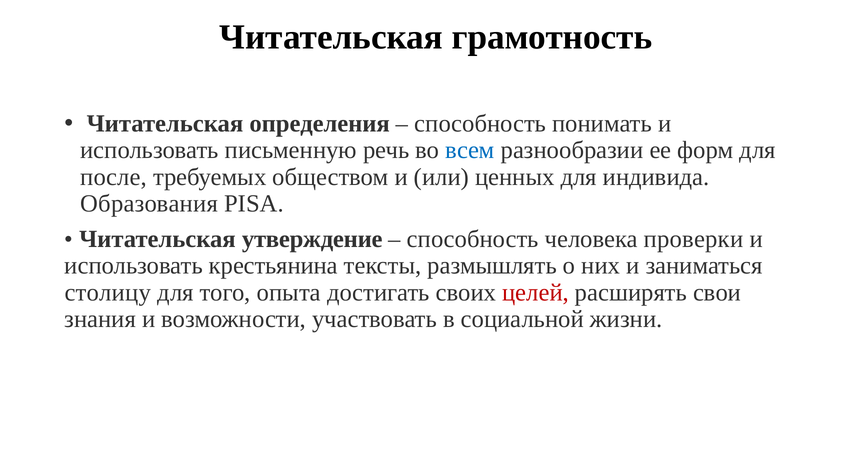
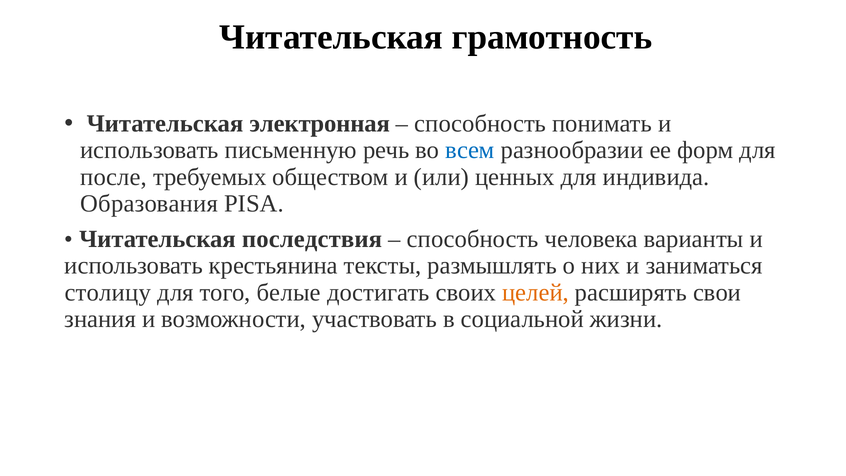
определения: определения -> электронная (320, 124)
утверждение: утверждение -> последствия (312, 239)
проверки: проверки -> варианты (694, 239)
опыта: опыта -> белые (289, 292)
целей colour: red -> orange (536, 292)
